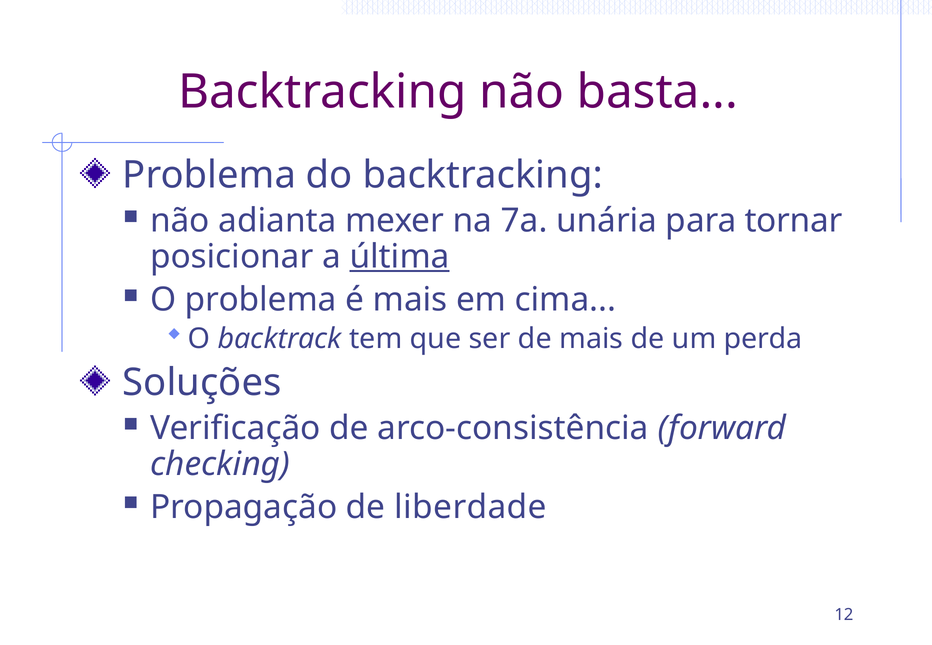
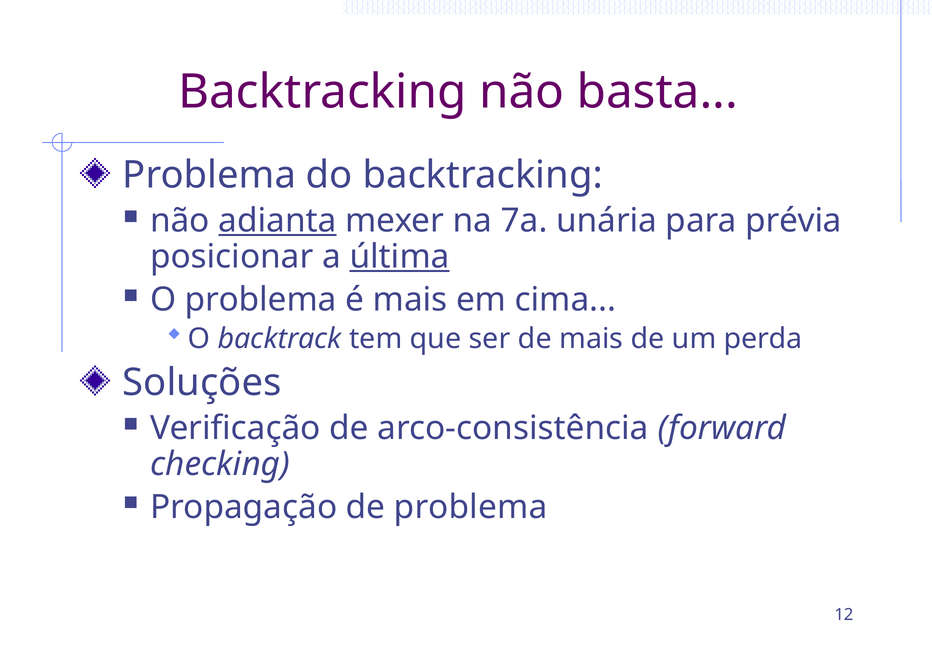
adianta underline: none -> present (277, 221)
tornar: tornar -> prévia (794, 221)
de liberdade: liberdade -> problema (471, 507)
